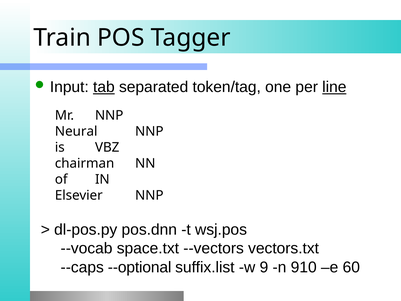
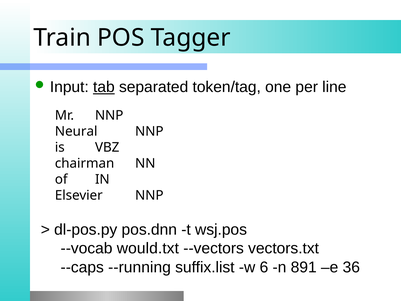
line underline: present -> none (334, 87)
space.txt: space.txt -> would.txt (148, 248)
--optional: --optional -> --running (140, 267)
9: 9 -> 6 (264, 267)
910: 910 -> 891 (304, 267)
60: 60 -> 36 (351, 267)
